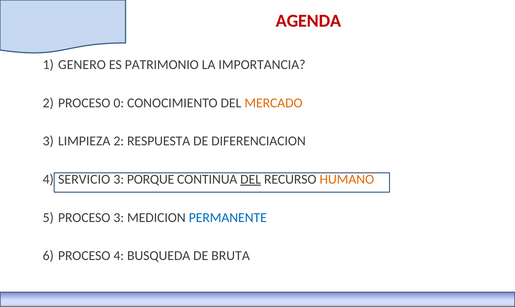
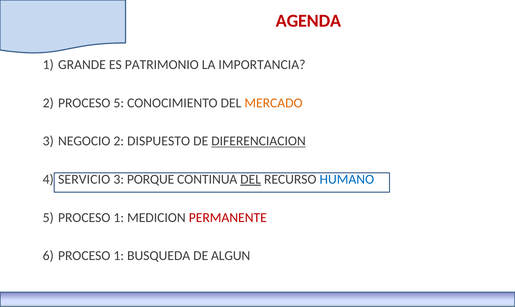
GENERO: GENERO -> GRANDE (82, 65)
PROCESO 0: 0 -> 5 (119, 103)
LIMPIEZA: LIMPIEZA -> NEGOCIO (84, 141)
RESPUESTA: RESPUESTA -> DISPUESTO (159, 141)
DIFERENCIACION underline: none -> present (259, 141)
HUMANO colour: orange -> blue (347, 179)
5 PROCESO 3: 3 -> 1 (119, 217)
PERMANENTE colour: blue -> red (228, 217)
4: 4 -> 1 (119, 255)
BRUTA: BRUTA -> ALGUN (231, 255)
